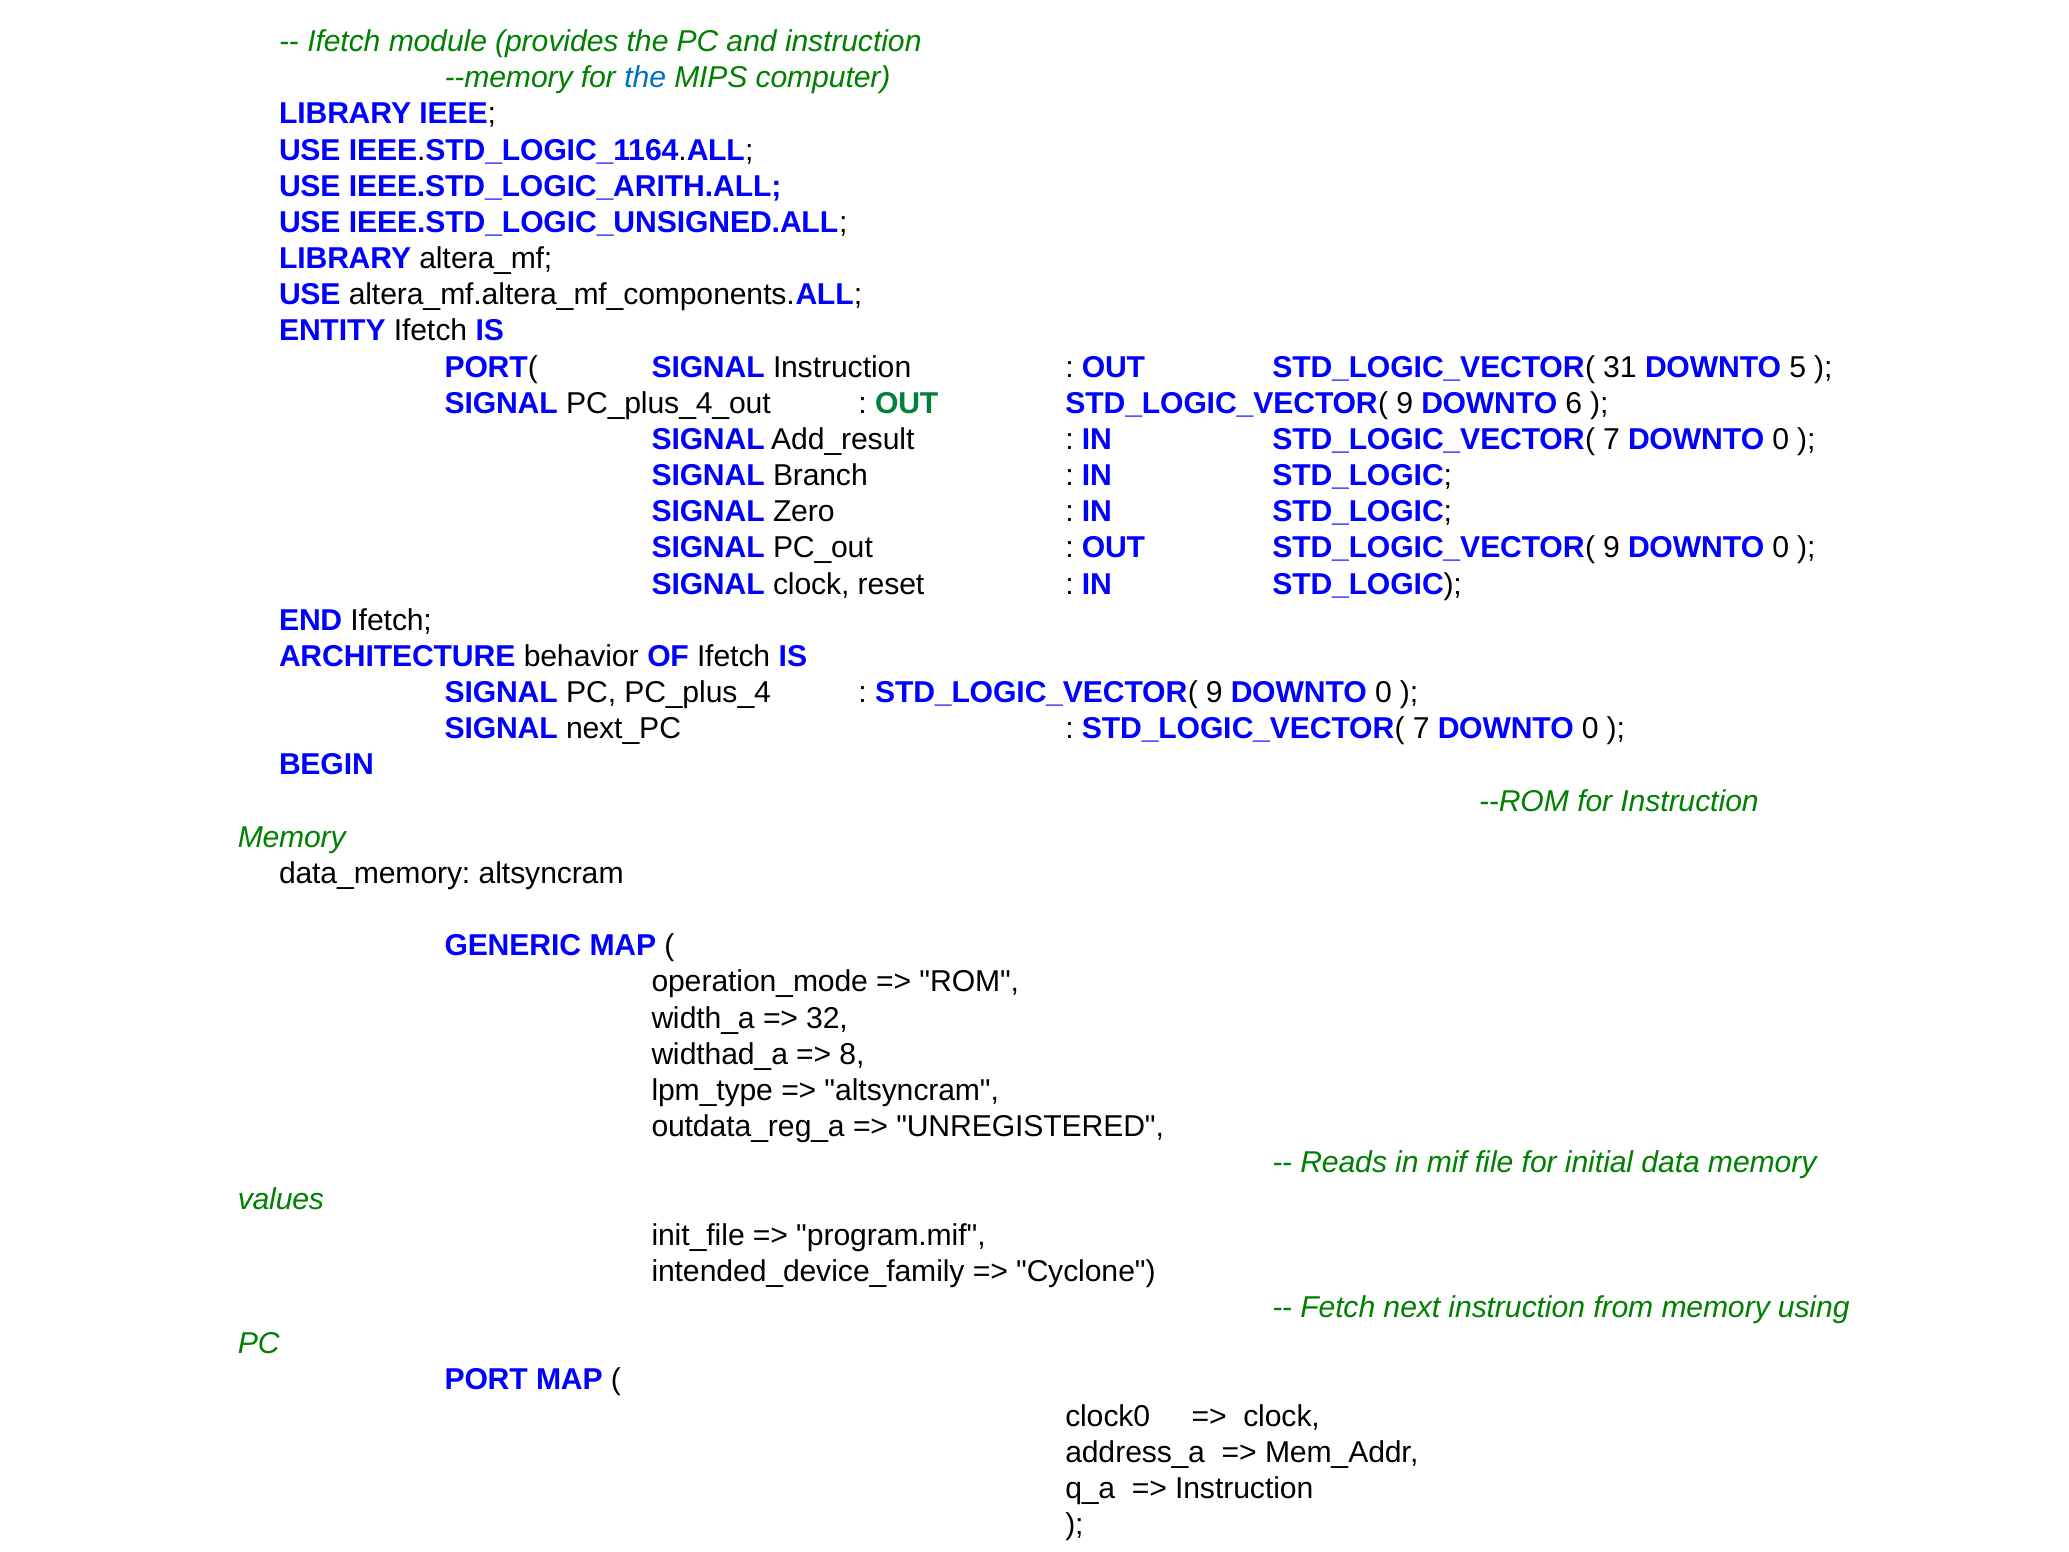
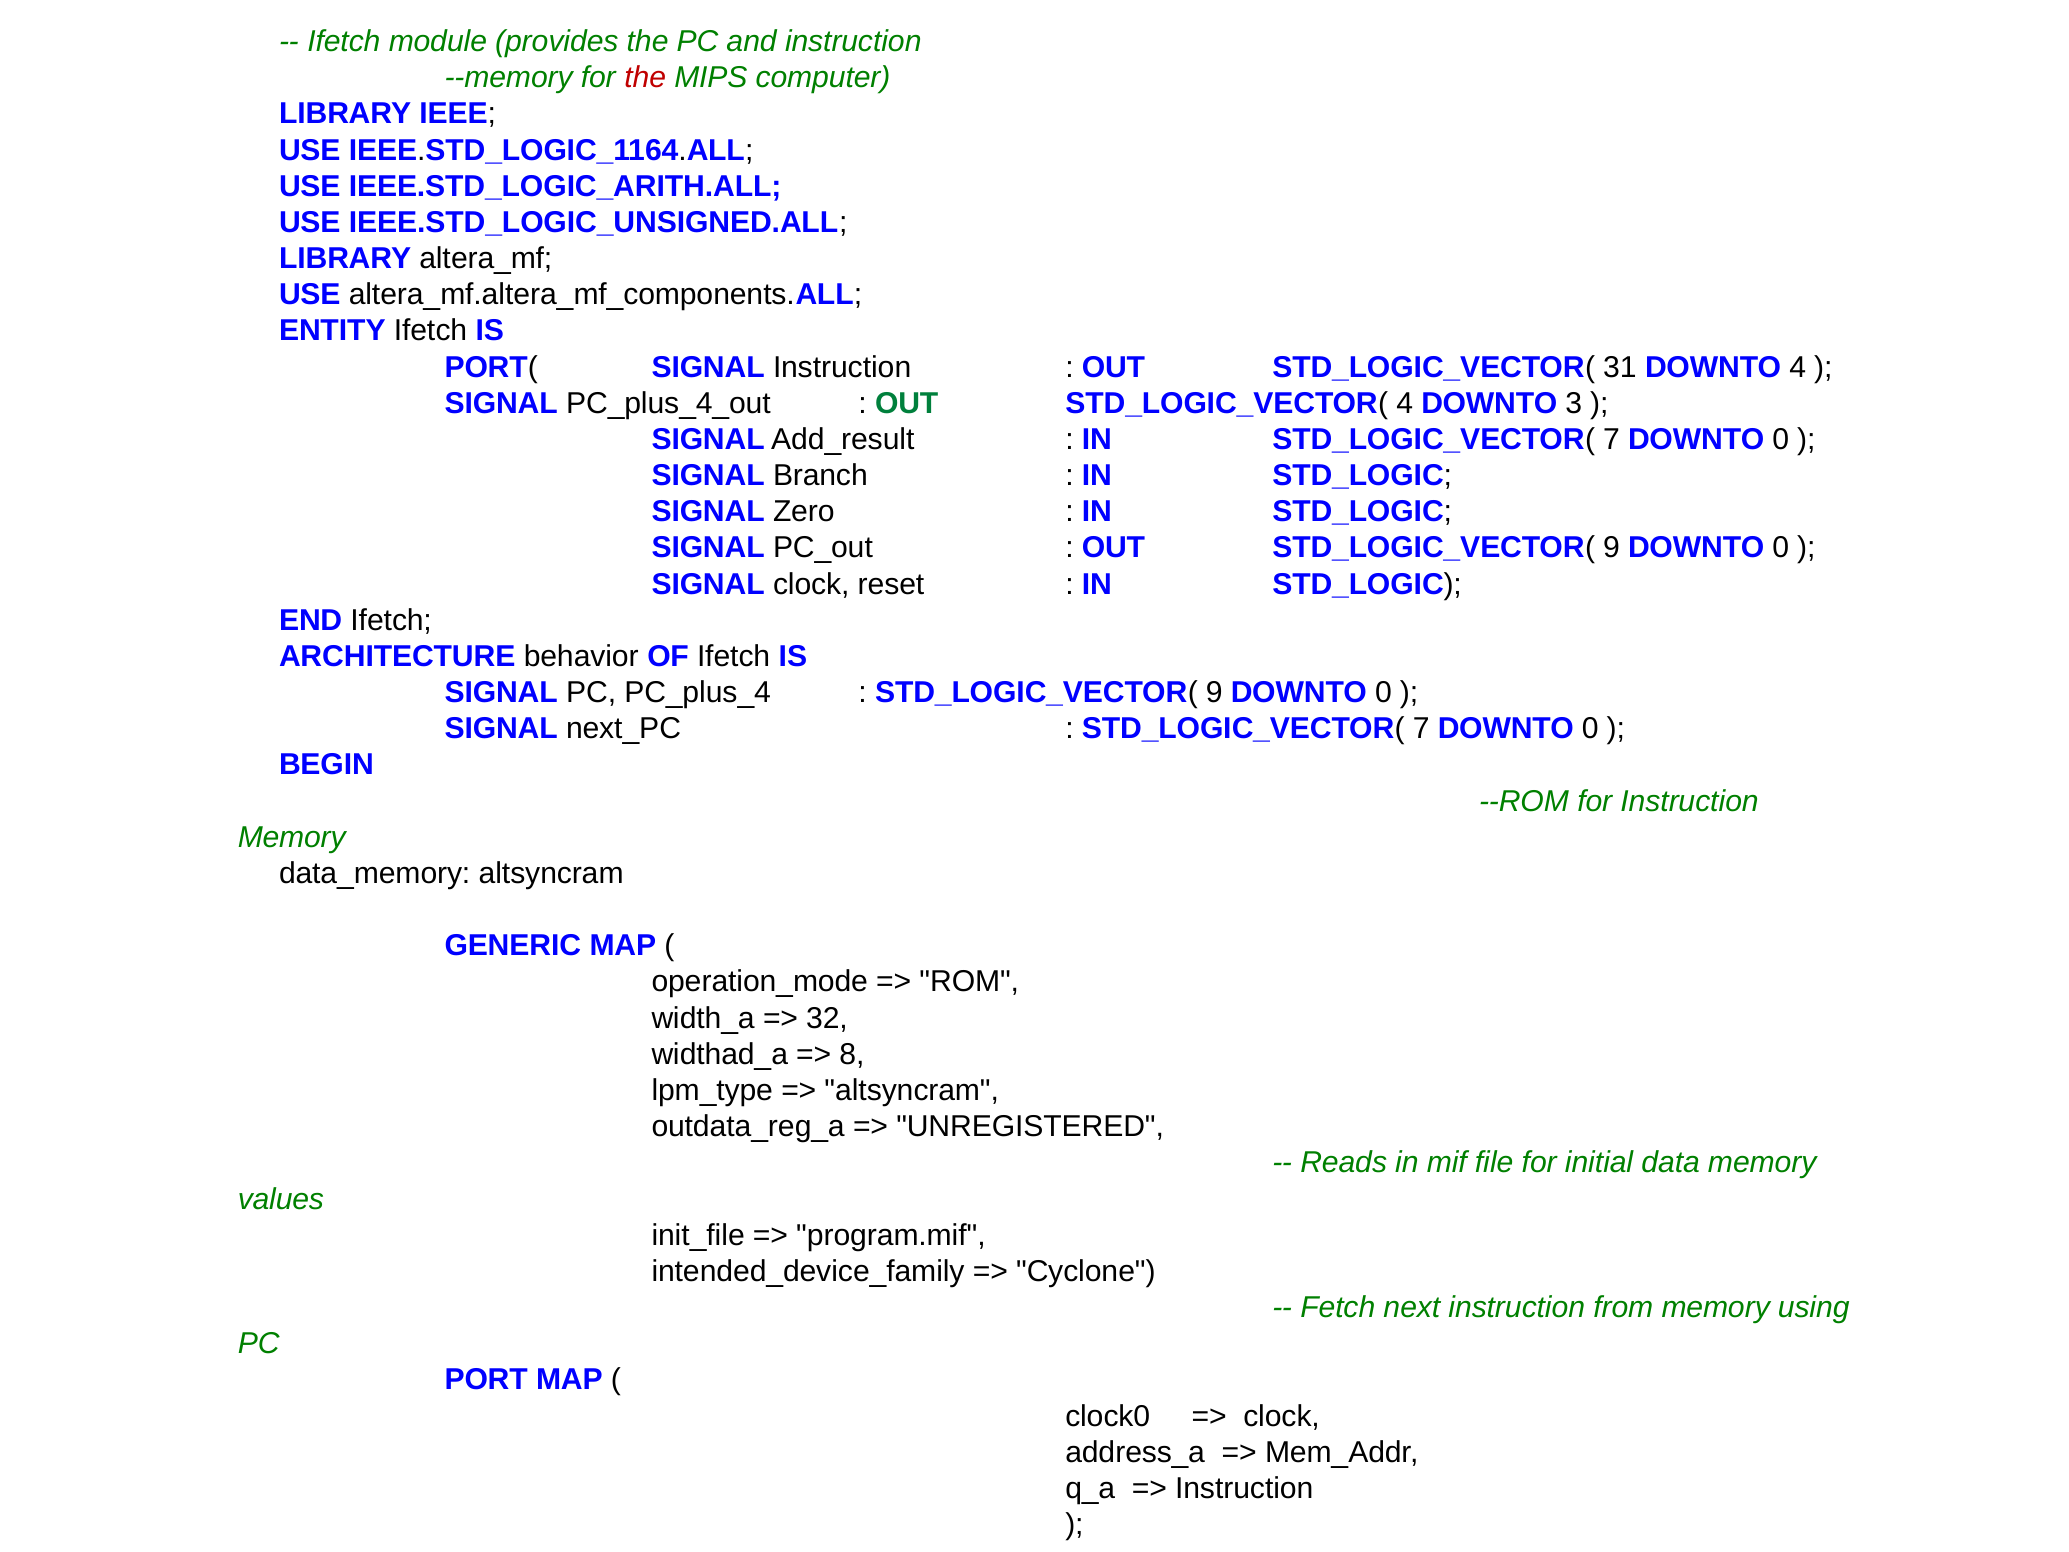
the colour: blue -> red (645, 78)
DOWNTO 5: 5 -> 4 (1798, 367)
9: 9 -> 4 (1405, 403)
6: 6 -> 3 (1574, 403)
